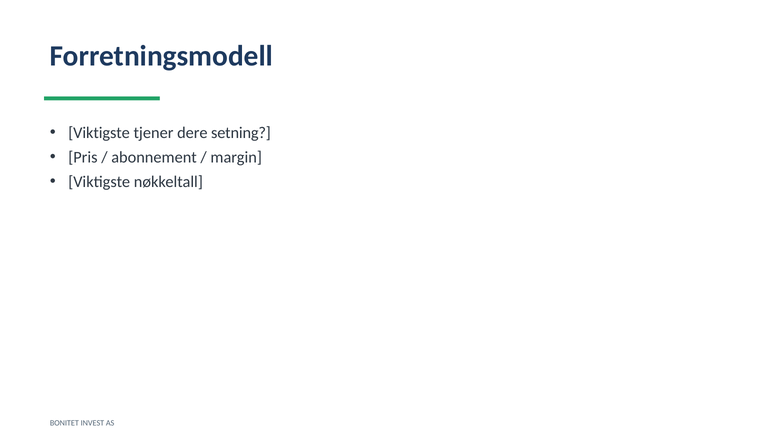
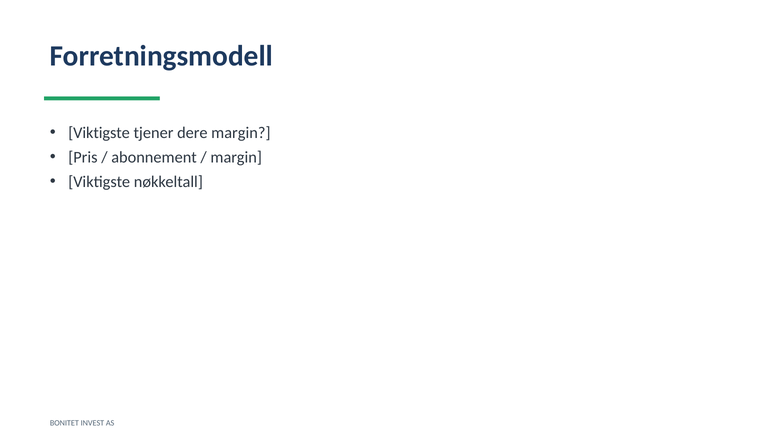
dere setning: setning -> margin (241, 133)
